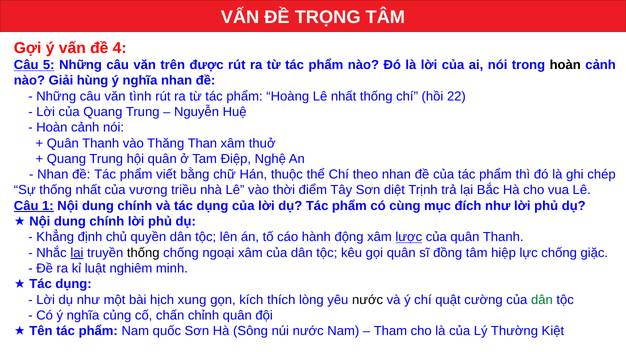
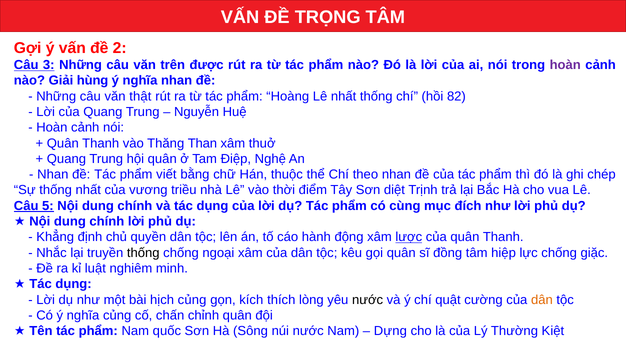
4: 4 -> 2 (120, 48)
5: 5 -> 3 (49, 65)
hoàn colour: black -> purple (565, 65)
tình: tình -> thật (140, 96)
22: 22 -> 82 (456, 96)
1: 1 -> 5 (48, 206)
lại underline: present -> none (77, 253)
hịch xung: xung -> củng (192, 300)
dân colour: green -> orange (542, 300)
Tham: Tham -> Dựng (390, 331)
